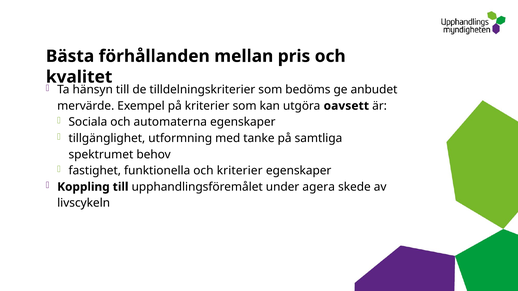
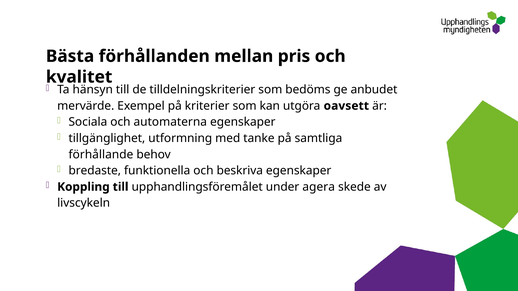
spektrumet: spektrumet -> förhållande (101, 155)
fastighet: fastighet -> bredaste (95, 171)
och kriterier: kriterier -> beskriva (240, 171)
